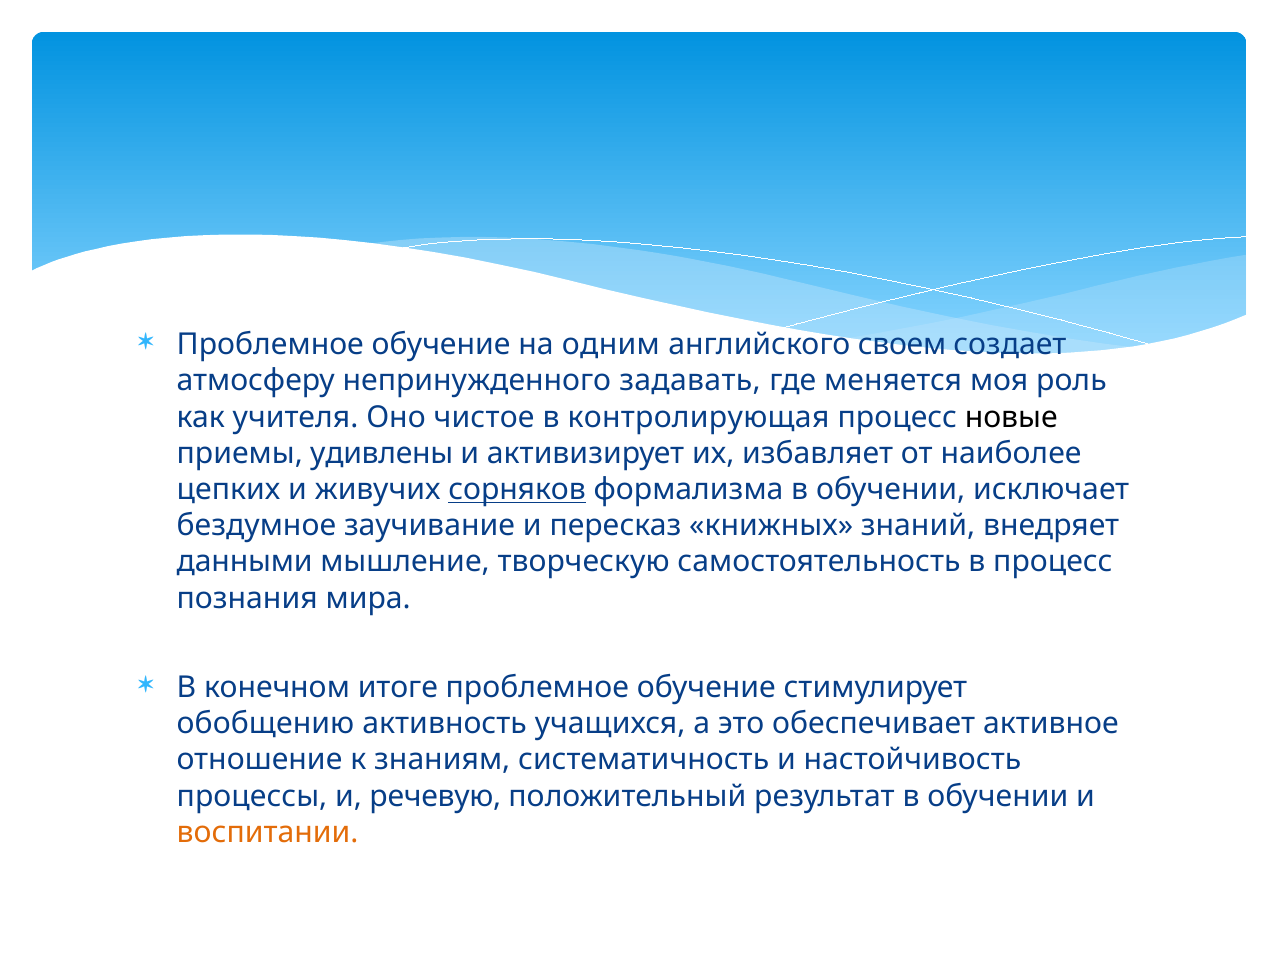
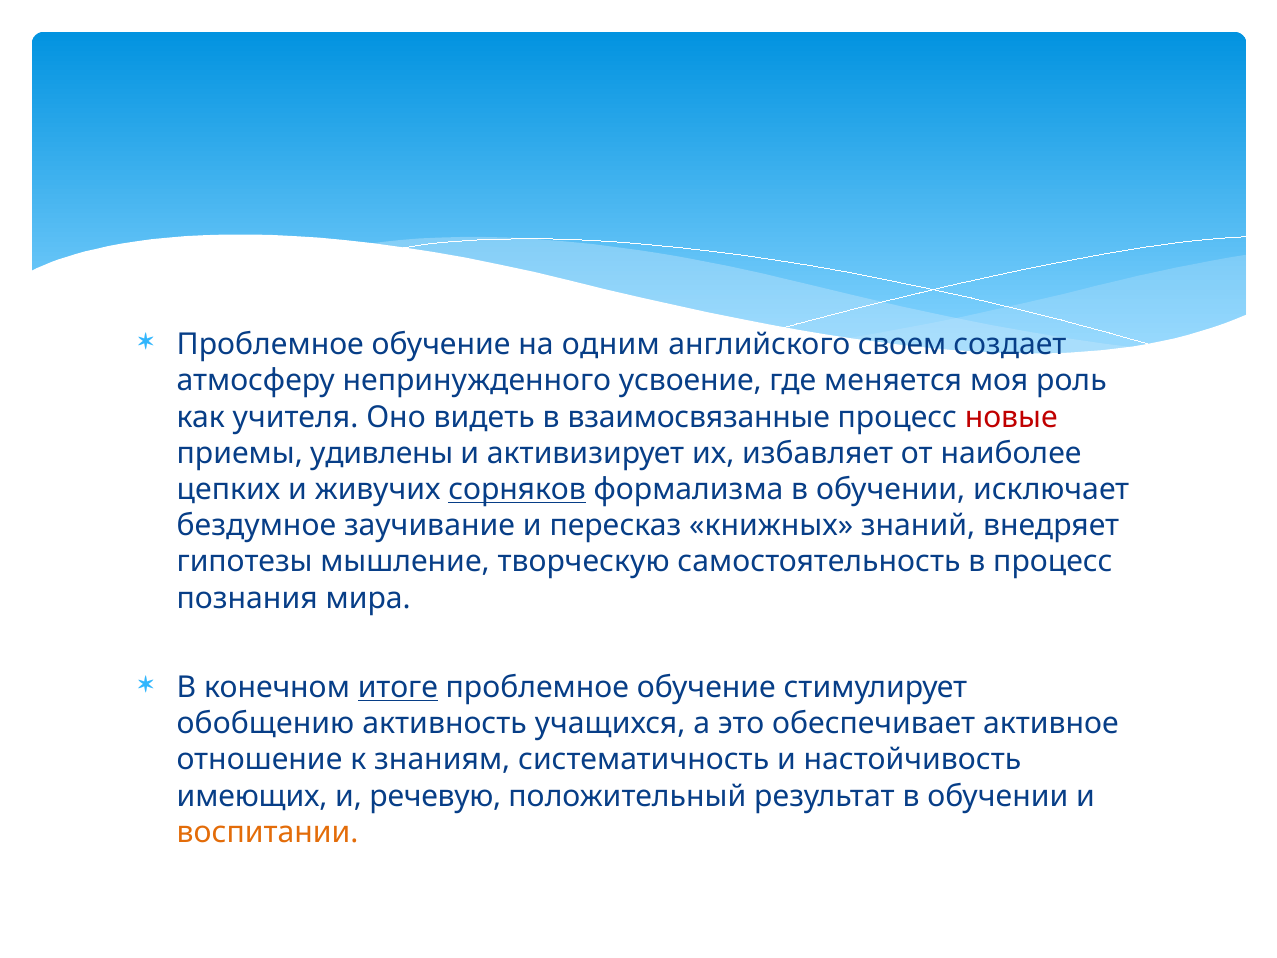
задавать: задавать -> усвоение (690, 381)
чистое: чистое -> видеть (484, 417)
контролирующая: контролирующая -> взаимосвязанные (699, 417)
новые colour: black -> red (1011, 417)
данными: данными -> гипотезы (245, 562)
итоге underline: none -> present (398, 687)
процессы: процессы -> имеющих (252, 796)
